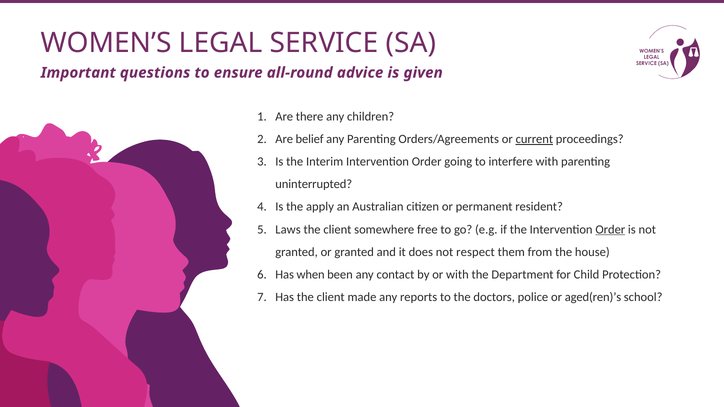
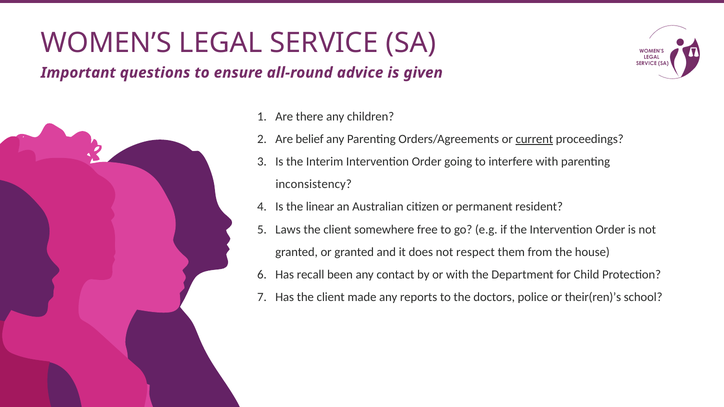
uninterrupted: uninterrupted -> inconsistency (314, 184)
apply: apply -> linear (320, 207)
Order underline: present -> none (610, 230)
when: when -> recall (311, 275)
aged(ren)’s: aged(ren)’s -> their(ren)’s (593, 297)
